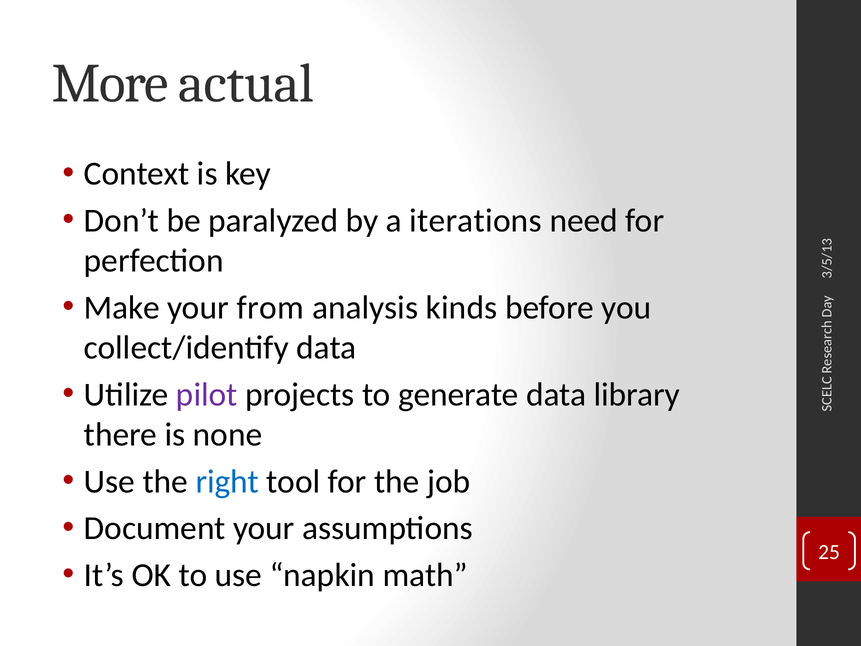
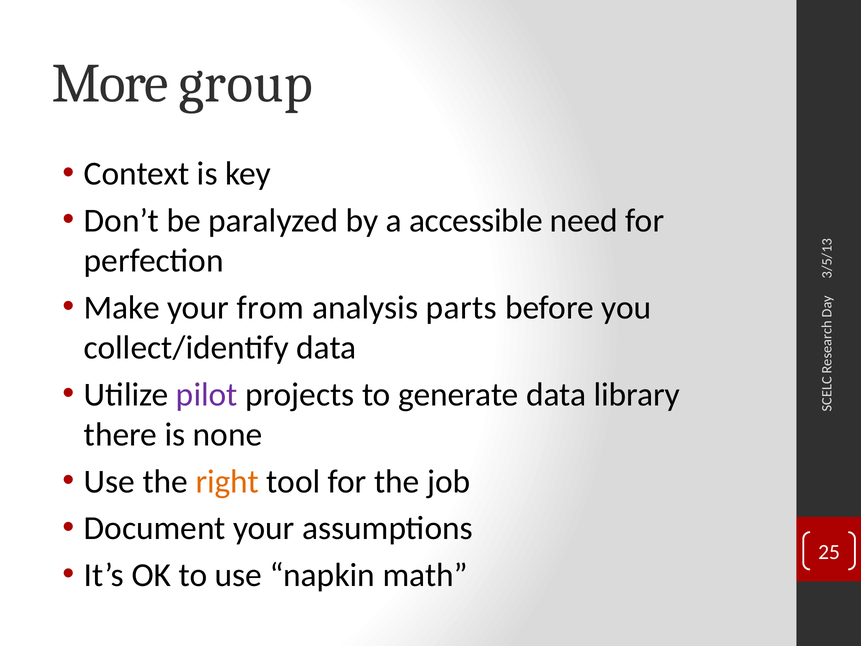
actual: actual -> group (246, 84)
iterations: iterations -> accessible (476, 221)
kinds: kinds -> parts (461, 308)
right colour: blue -> orange (227, 481)
